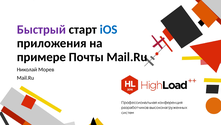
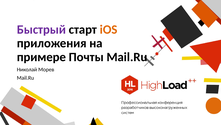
iOS colour: blue -> orange (109, 29)
